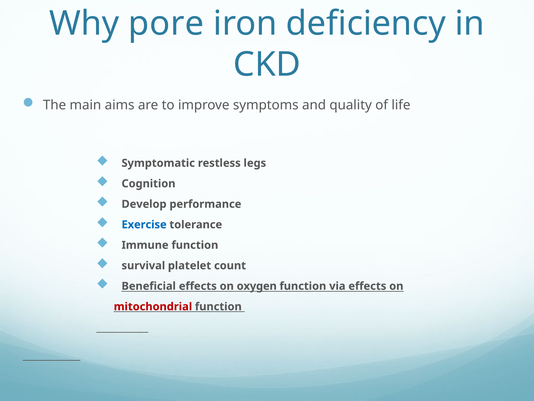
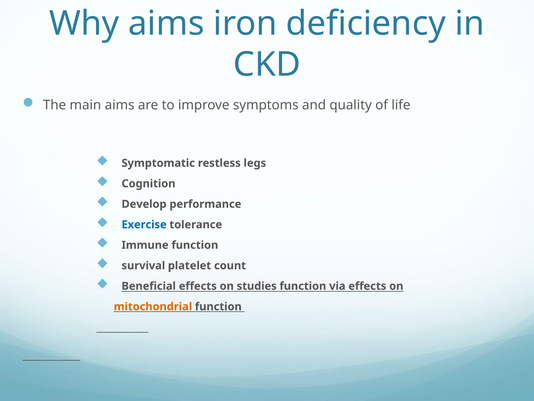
Why pore: pore -> aims (166, 23)
oxygen: oxygen -> studies (257, 286)
mitochondrial colour: red -> orange (153, 306)
